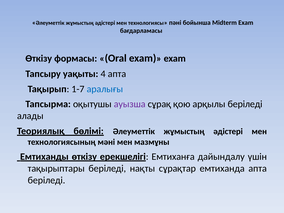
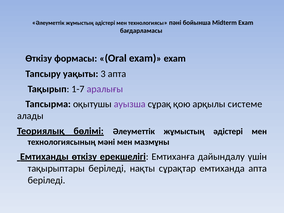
4: 4 -> 3 (103, 74)
аралығы colour: blue -> purple (105, 89)
арқылы беріледі: беріледі -> системе (245, 104)
